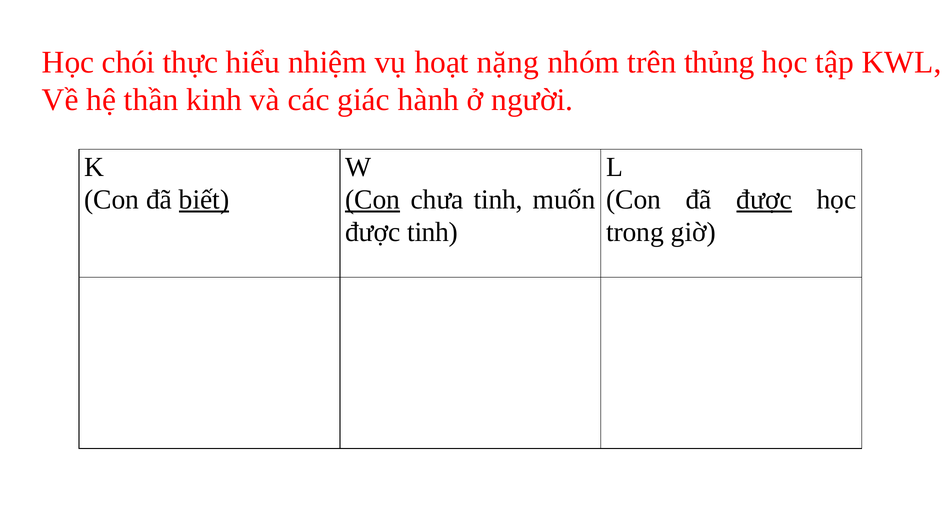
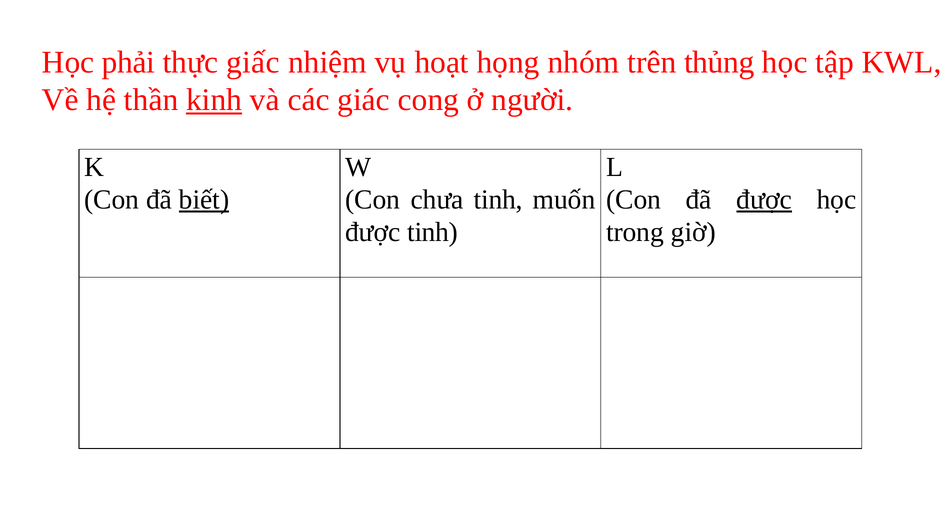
chói: chói -> phải (129, 62)
hiểu: hiểu -> giấc (253, 62)
nặng: nặng -> họng (508, 62)
kinh underline: none -> present (214, 100)
hành: hành -> cong (428, 100)
Con underline: present -> none (373, 199)
